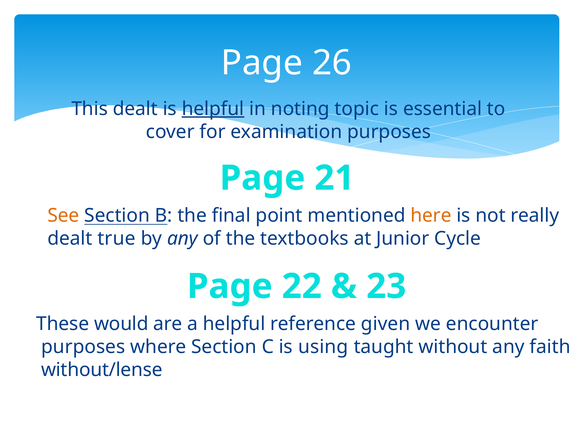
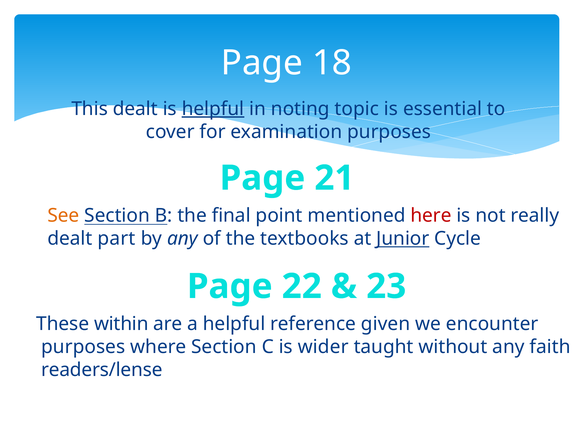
26: 26 -> 18 (332, 63)
here colour: orange -> red (431, 216)
true: true -> part (117, 238)
Junior underline: none -> present (403, 238)
would: would -> within (121, 324)
using: using -> wider (323, 347)
without/lense: without/lense -> readers/lense (102, 370)
